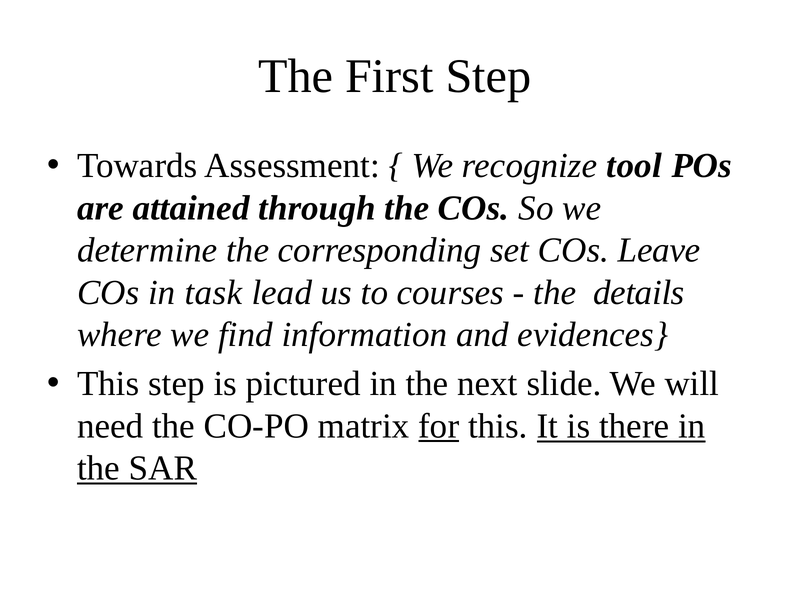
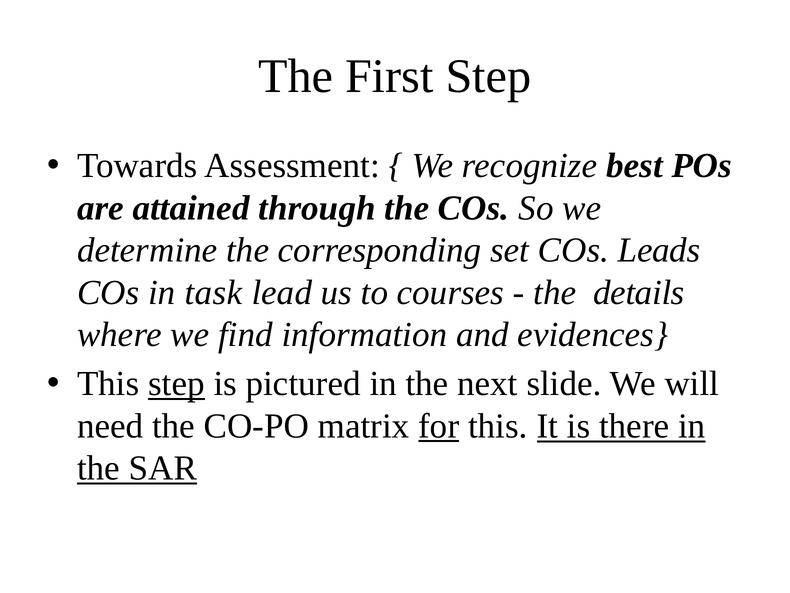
tool: tool -> best (634, 166)
Leave: Leave -> Leads (659, 250)
step underline: none -> present (176, 383)
